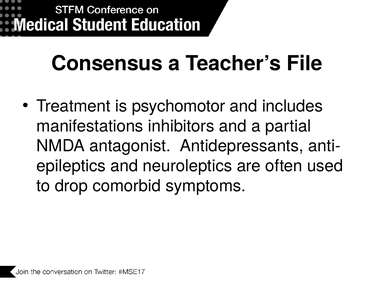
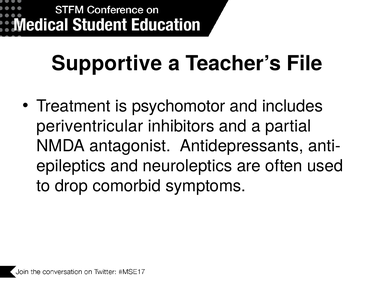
Consensus: Consensus -> Supportive (107, 63)
manifestations: manifestations -> periventricular (90, 126)
